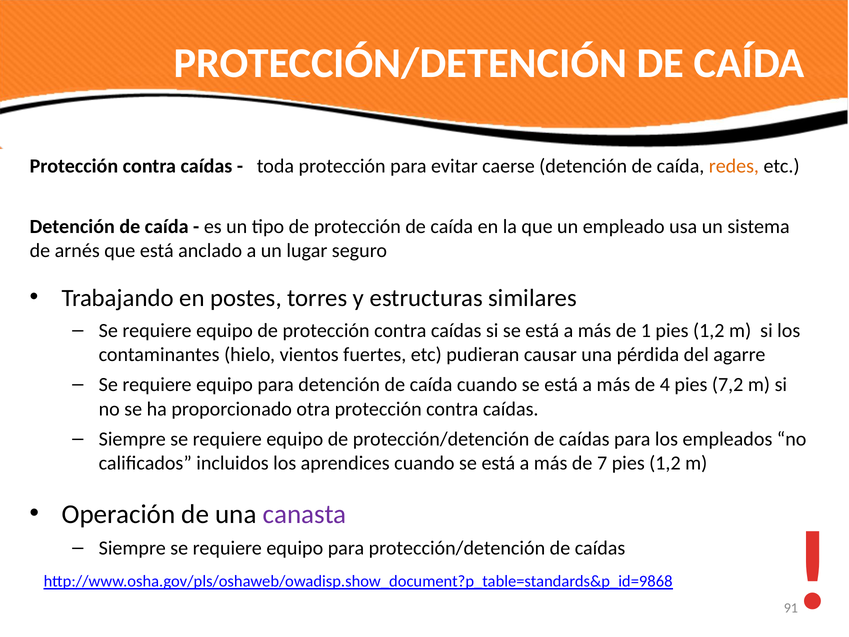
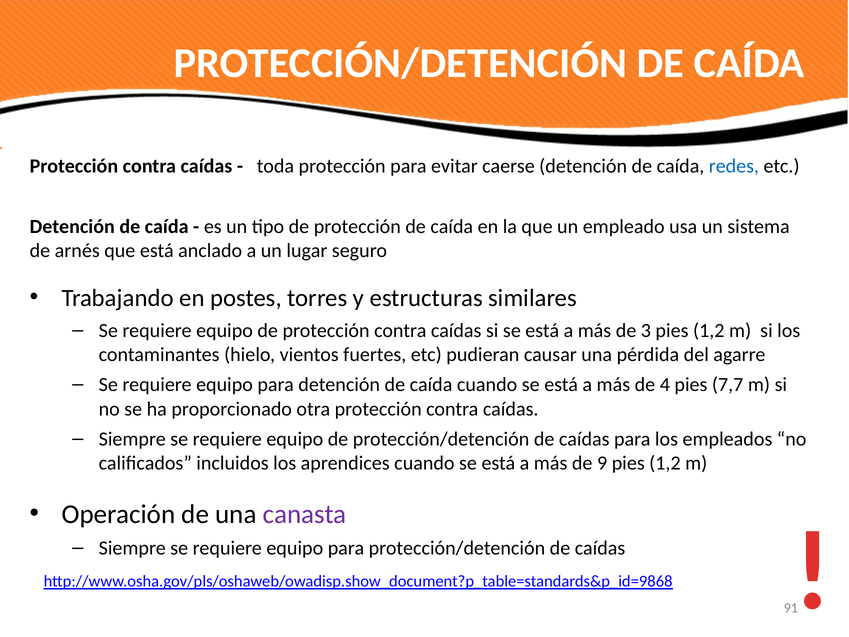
redes colour: orange -> blue (734, 166)
1: 1 -> 3 (646, 330)
7,2: 7,2 -> 7,7 (728, 385)
7: 7 -> 9 (602, 463)
